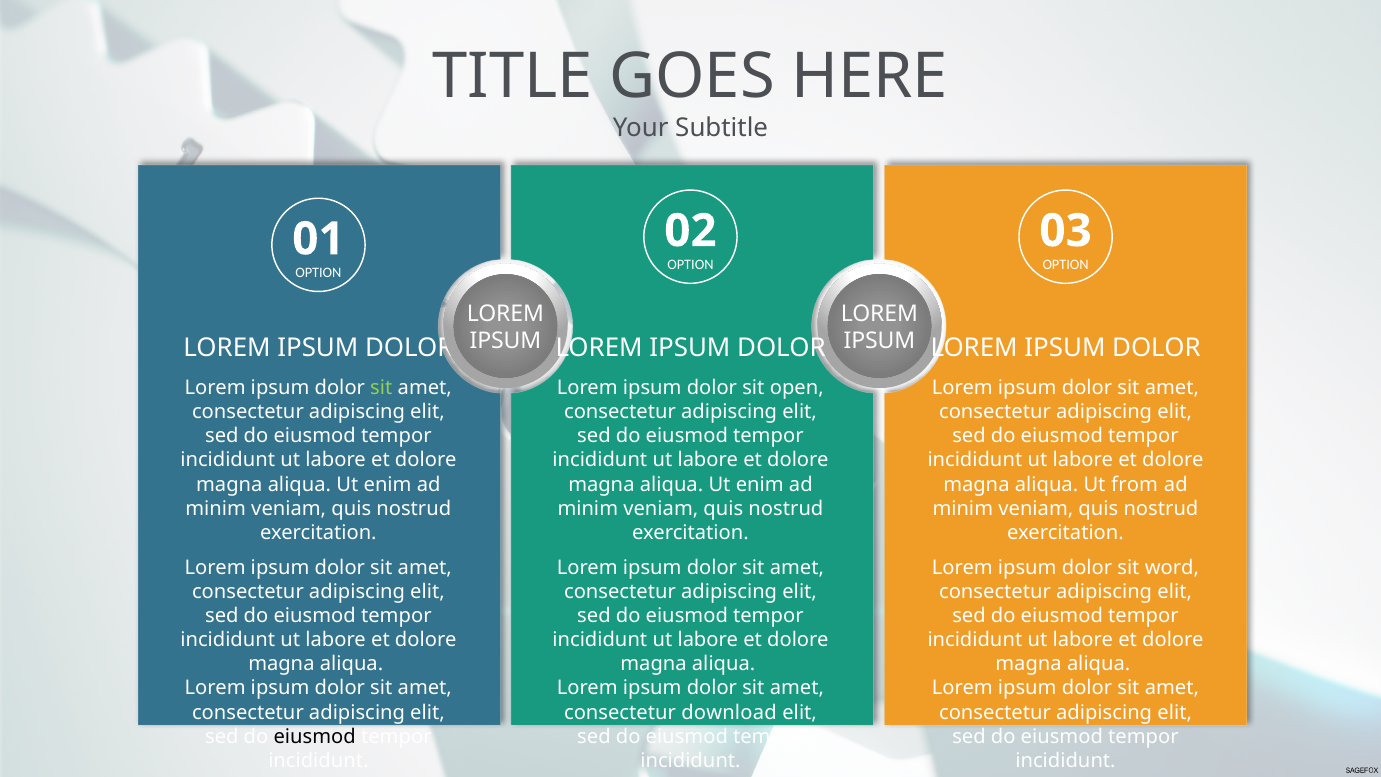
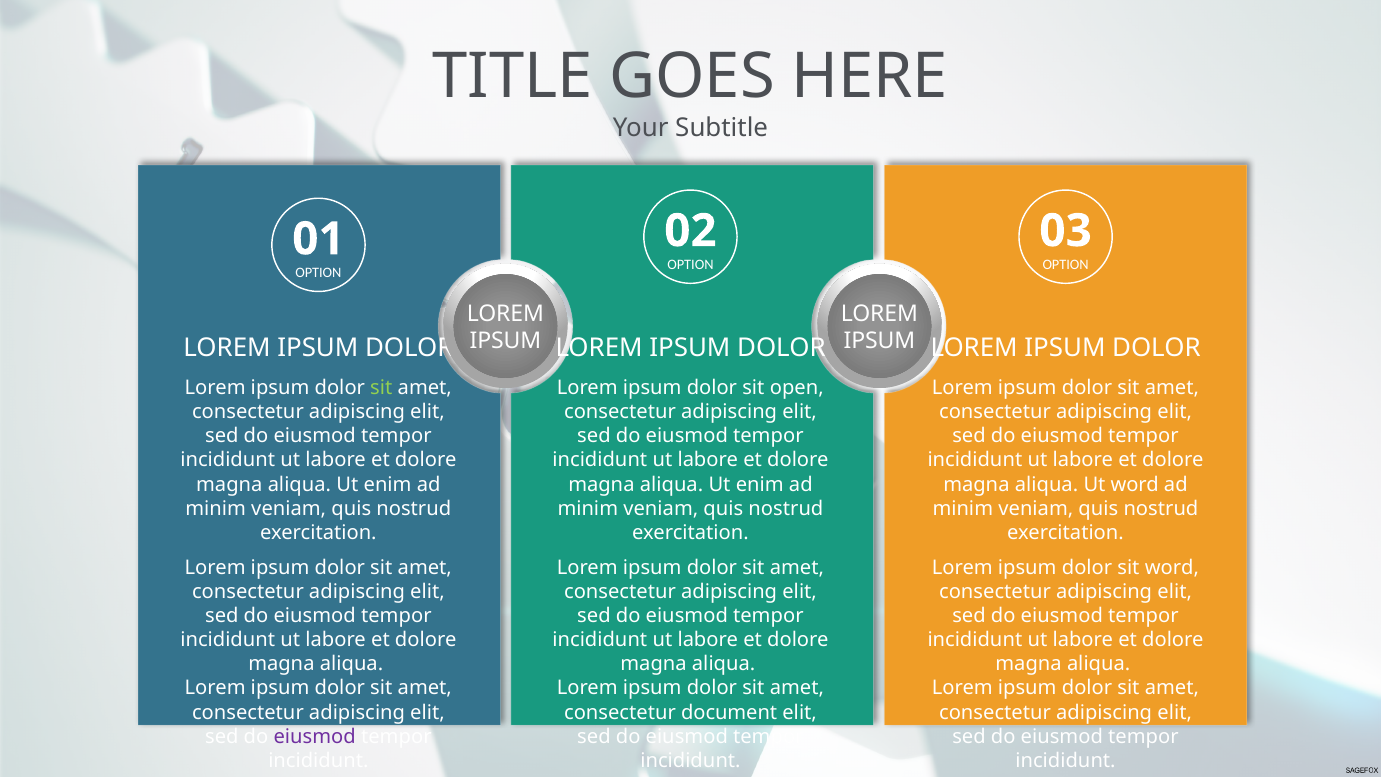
Ut from: from -> word (1135, 484)
download: download -> document (729, 712)
eiusmod colour: black -> purple (315, 737)
